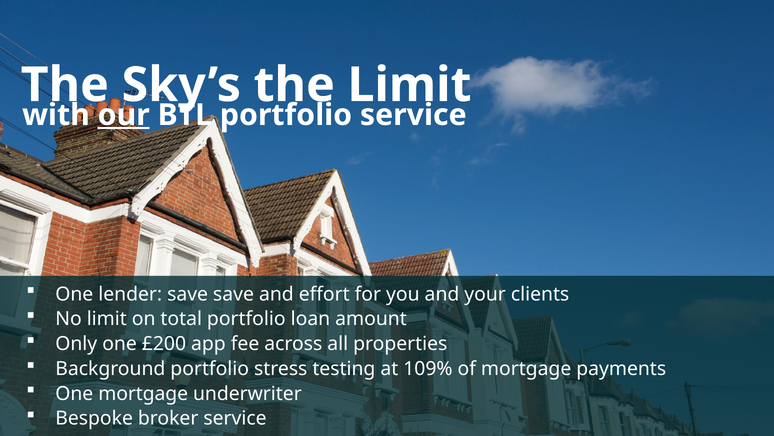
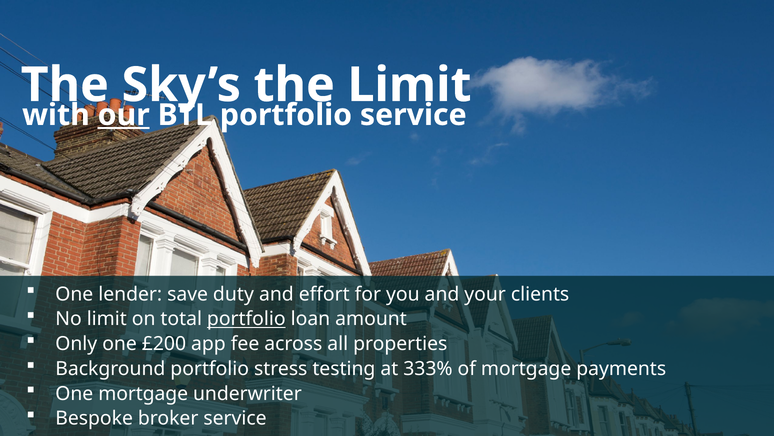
save save: save -> duty (233, 294)
portfolio underline: none -> present (246, 319)
109%: 109% -> 333% (428, 368)
